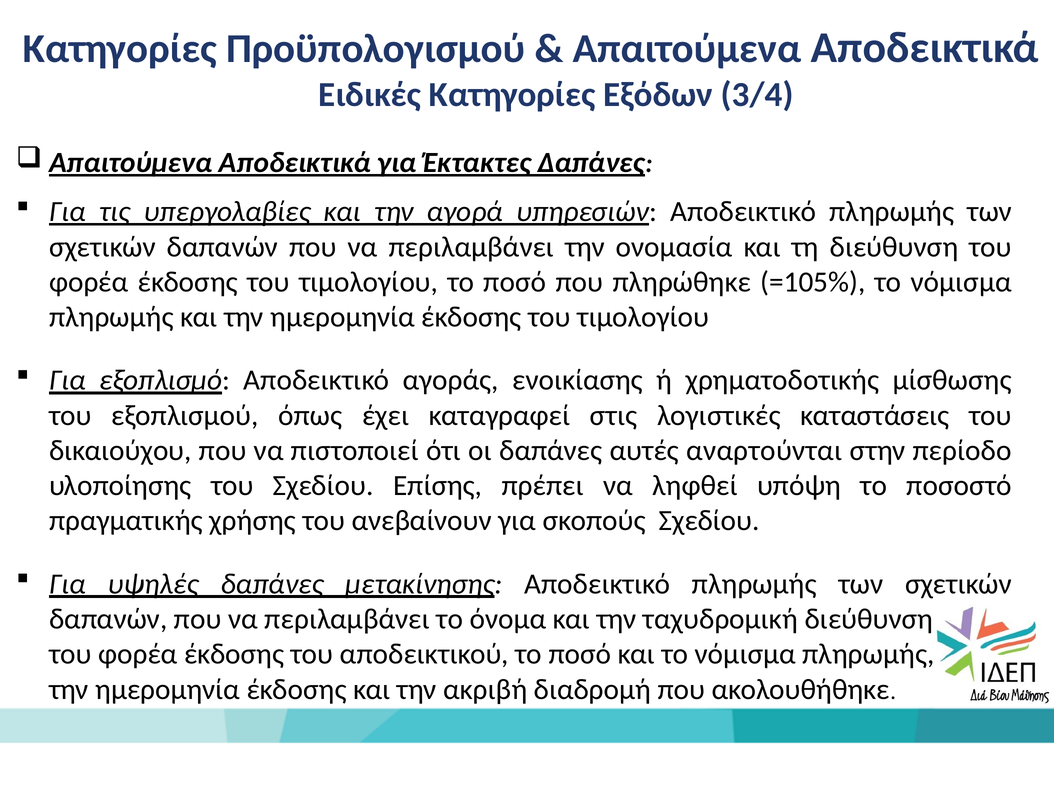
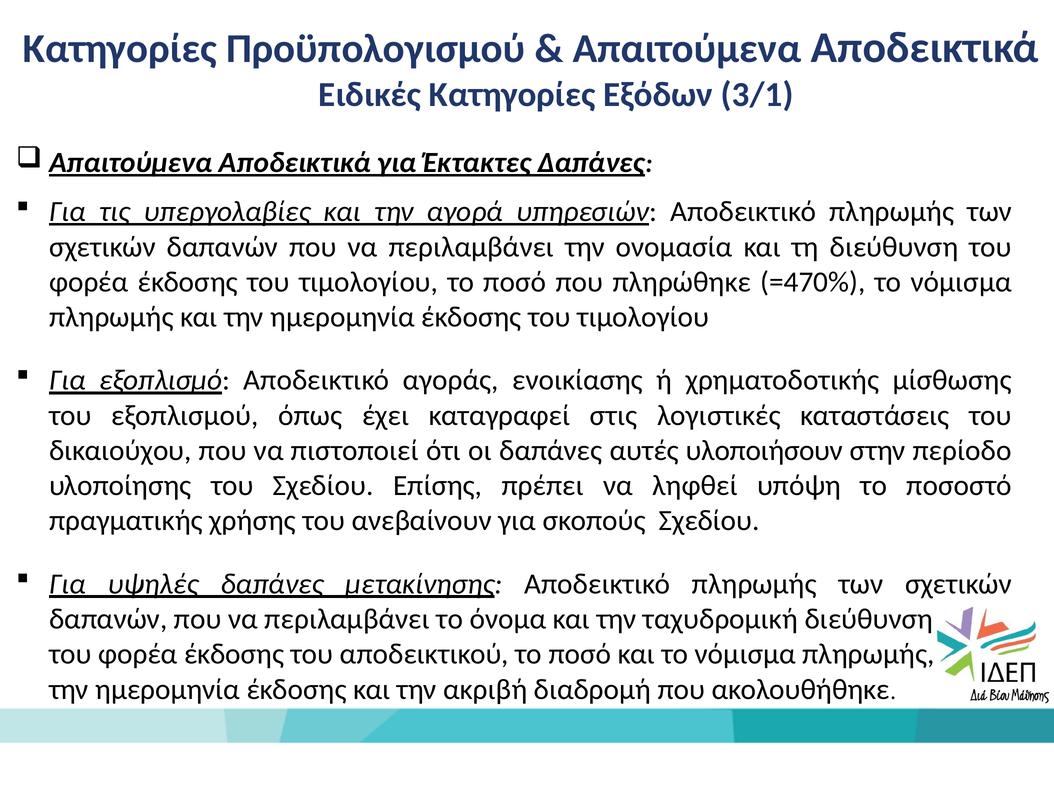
3/4: 3/4 -> 3/1 (757, 95)
=105%: =105% -> =470% (813, 282)
αναρτούνται: αναρτούνται -> υλοποιήσουν (764, 451)
